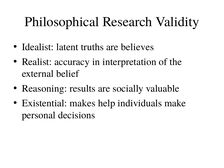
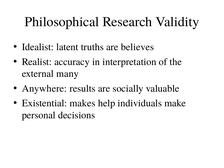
belief: belief -> many (68, 74)
Reasoning: Reasoning -> Anywhere (44, 88)
